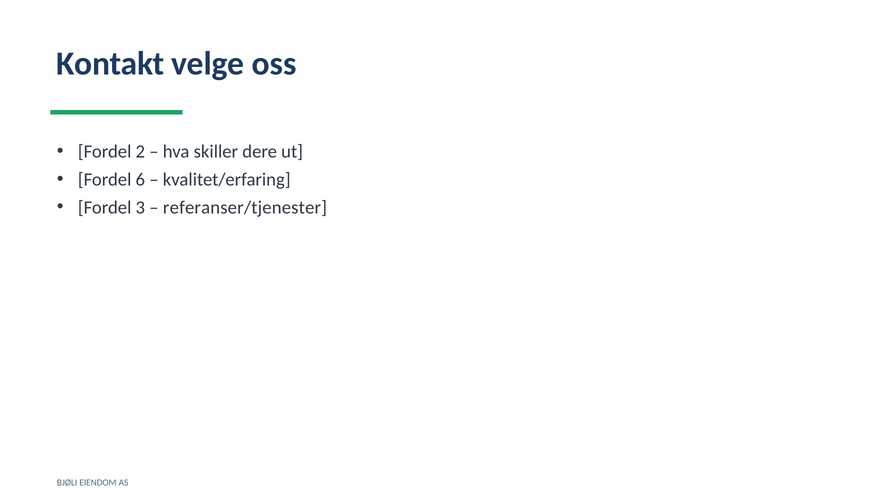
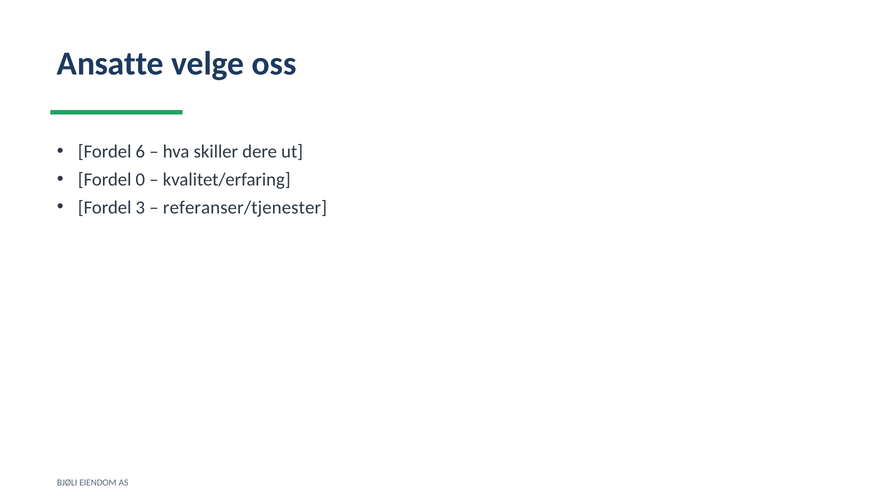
Kontakt: Kontakt -> Ansatte (110, 64)
2: 2 -> 6 (140, 152)
6: 6 -> 0 (140, 180)
